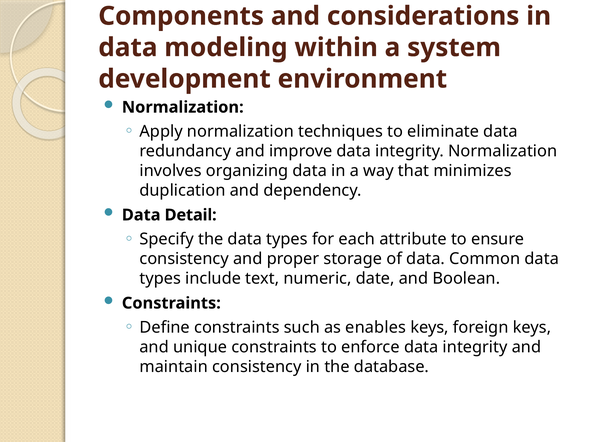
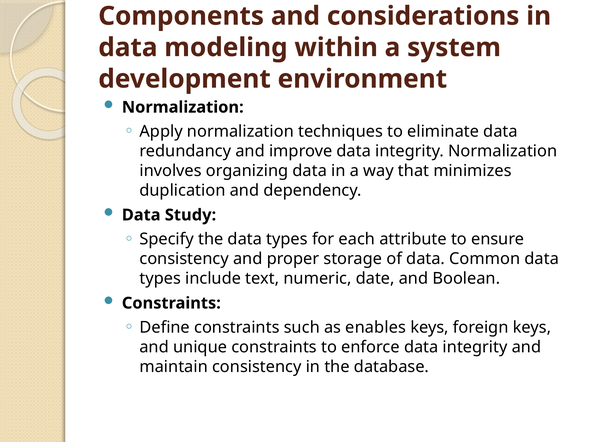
Detail: Detail -> Study (190, 215)
